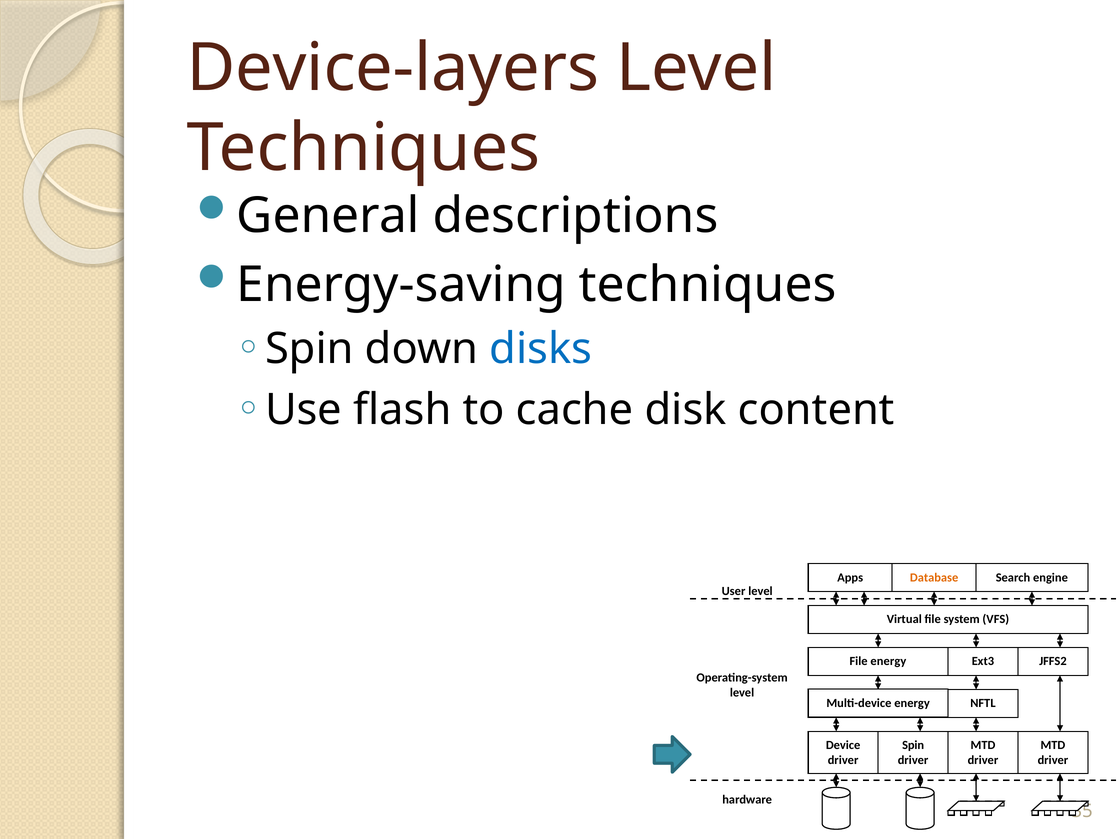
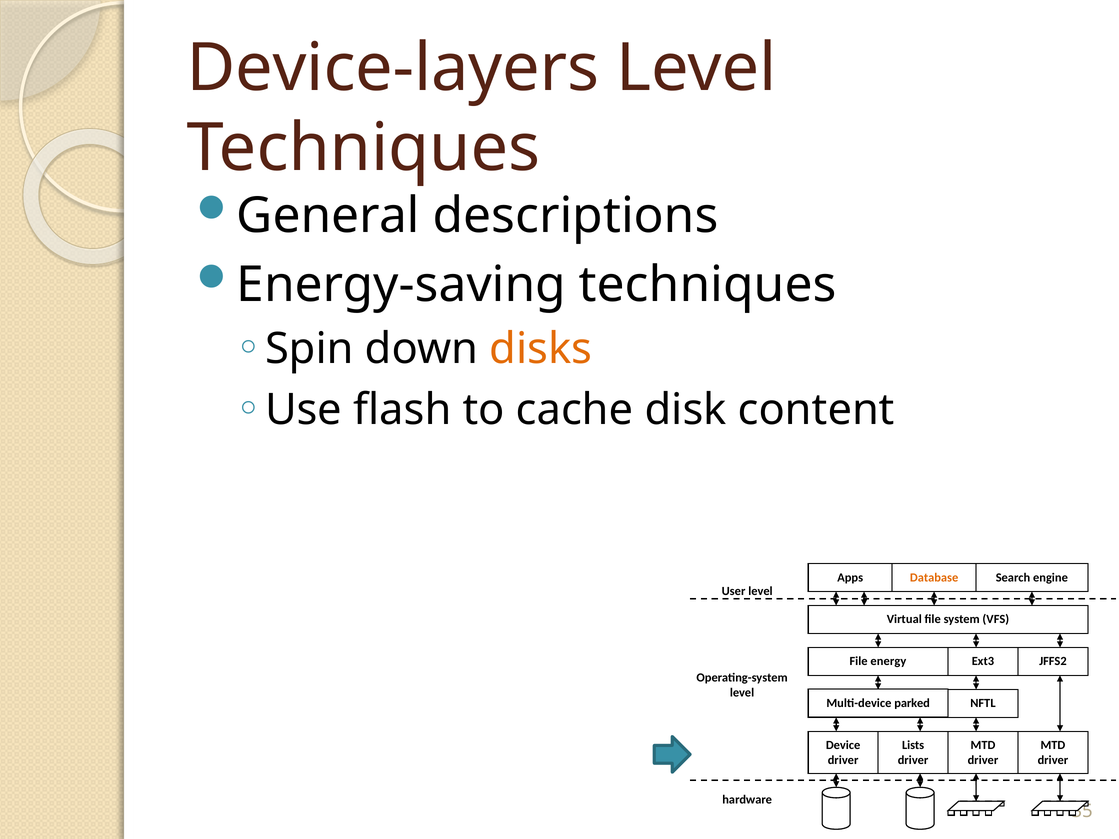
disks colour: blue -> orange (541, 349)
Multi-device energy: energy -> parked (912, 703)
Spin: Spin -> Lists (913, 745)
